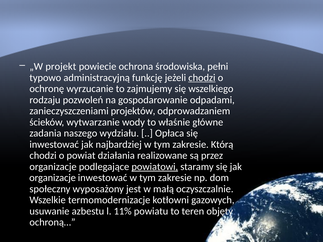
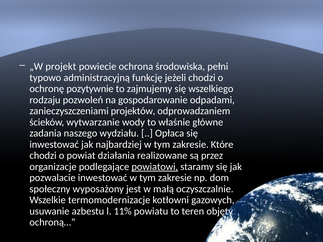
chodzi underline: present -> none (202, 78)
wyrzucanie: wyrzucanie -> pozytywnie (90, 89)
Którą: Którą -> Które (222, 145)
organizacje: organizacje -> pozwalacie (53, 178)
